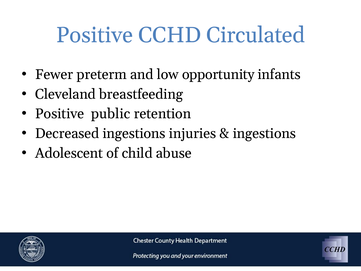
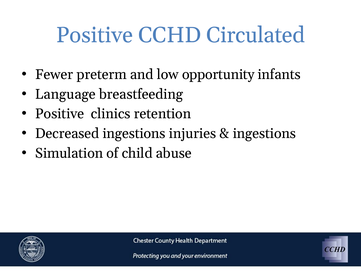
Cleveland: Cleveland -> Language (65, 94)
public: public -> clinics (111, 114)
Adolescent: Adolescent -> Simulation (69, 153)
